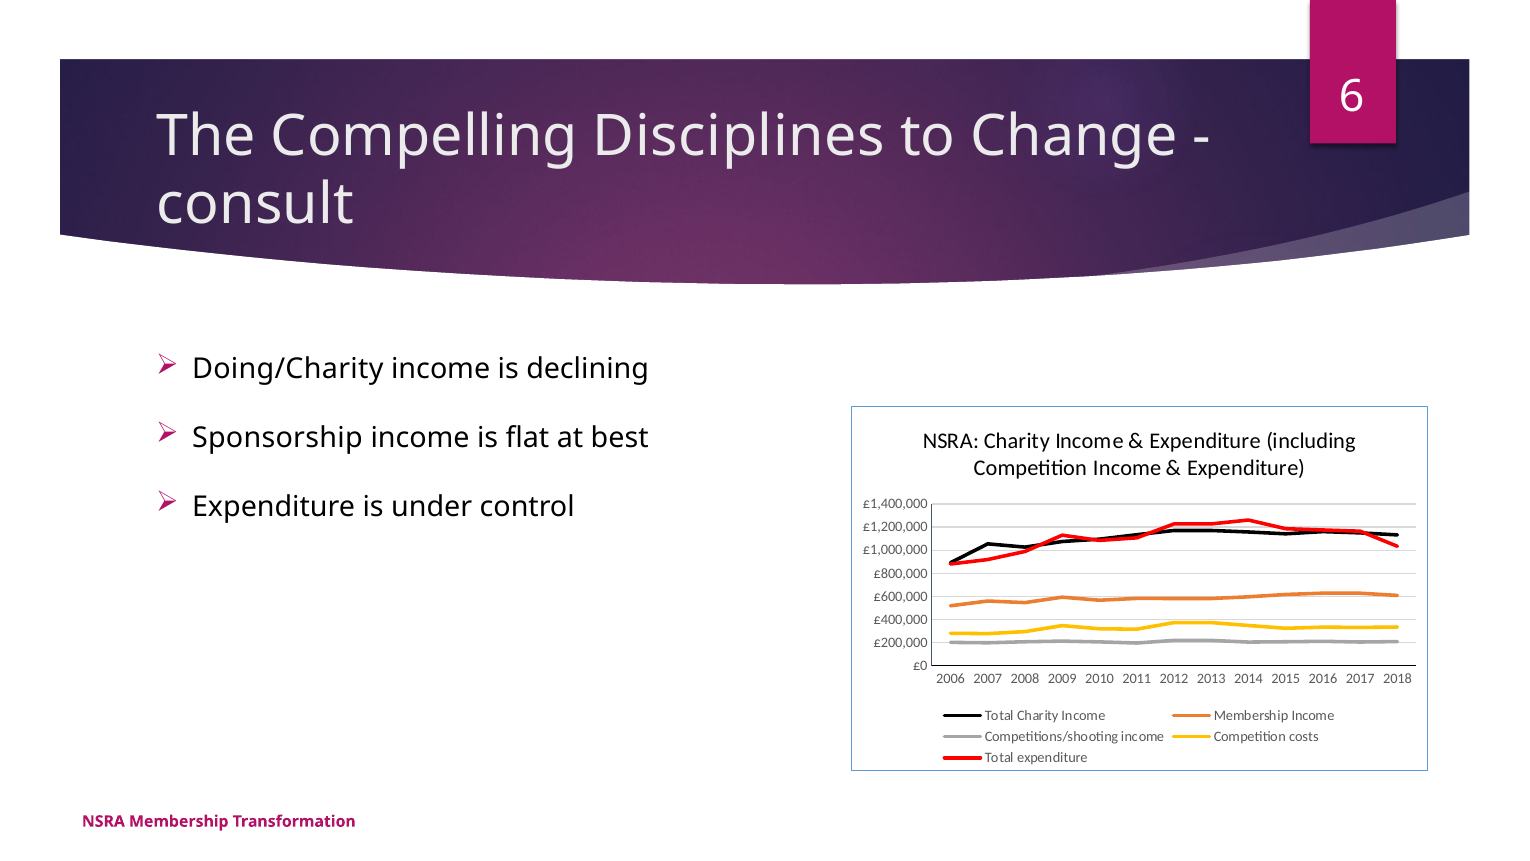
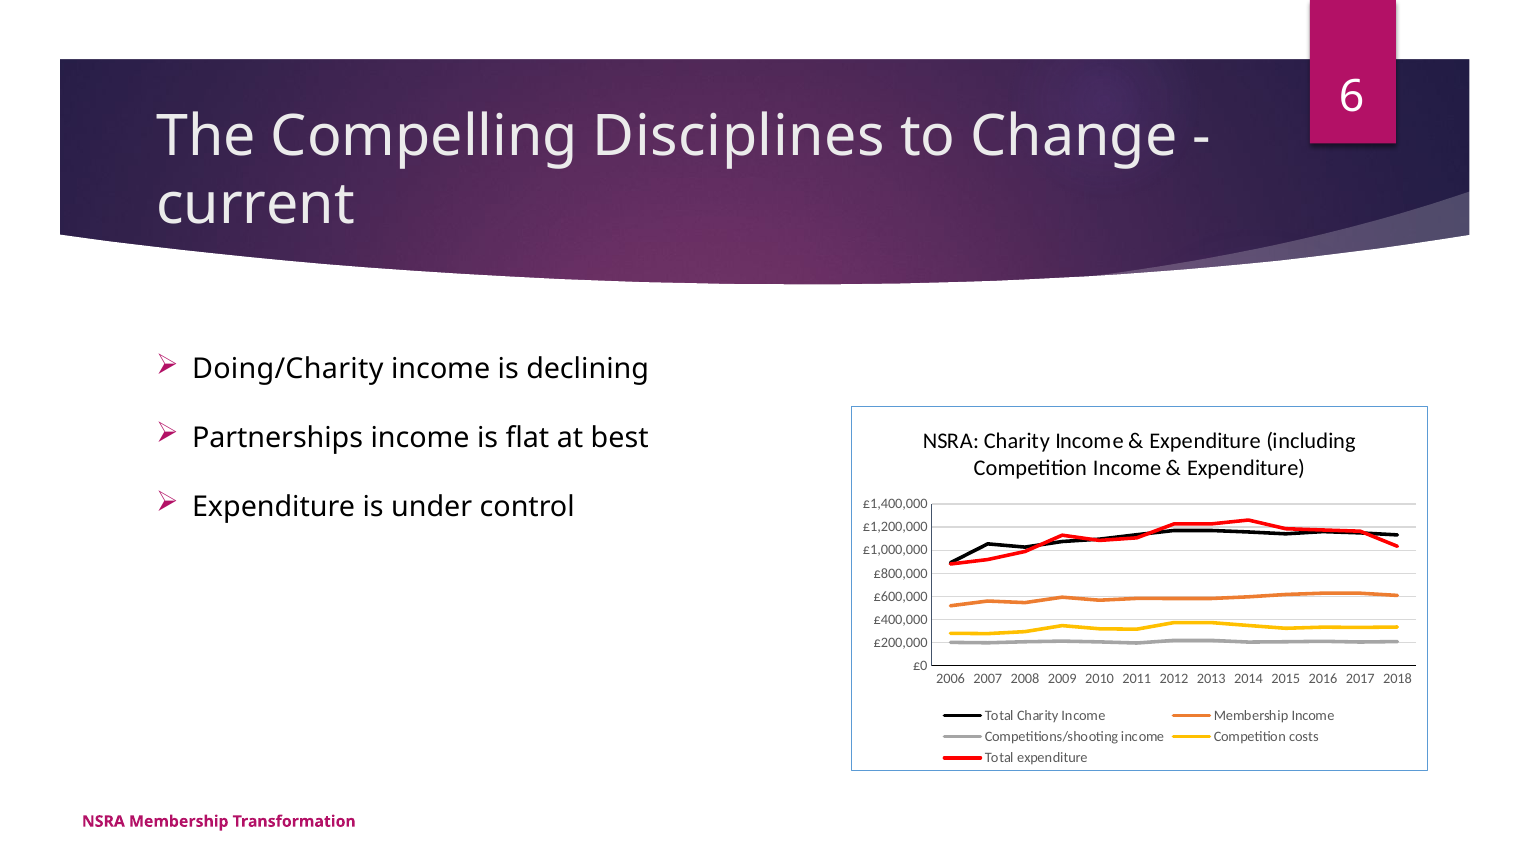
consult: consult -> current (256, 205)
Sponsorship: Sponsorship -> Partnerships (278, 438)
